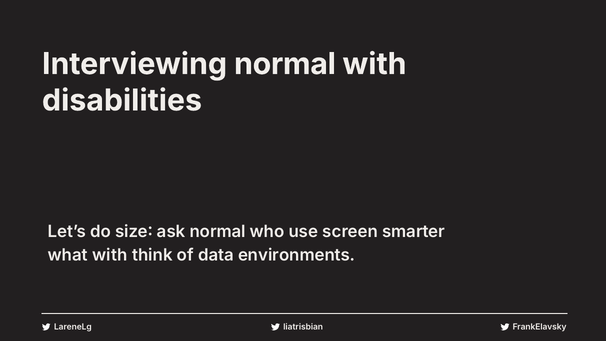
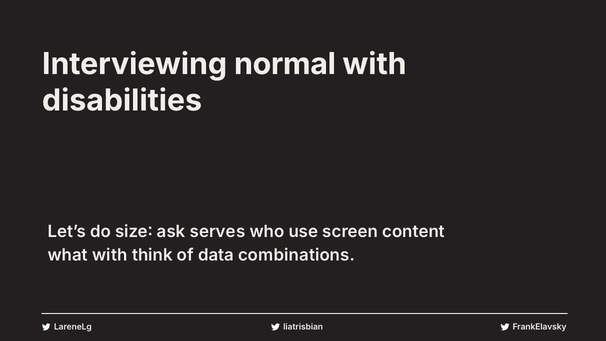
ask normal: normal -> serves (217, 232)
smarter: smarter -> content (414, 232)
environments: environments -> combinations (297, 255)
